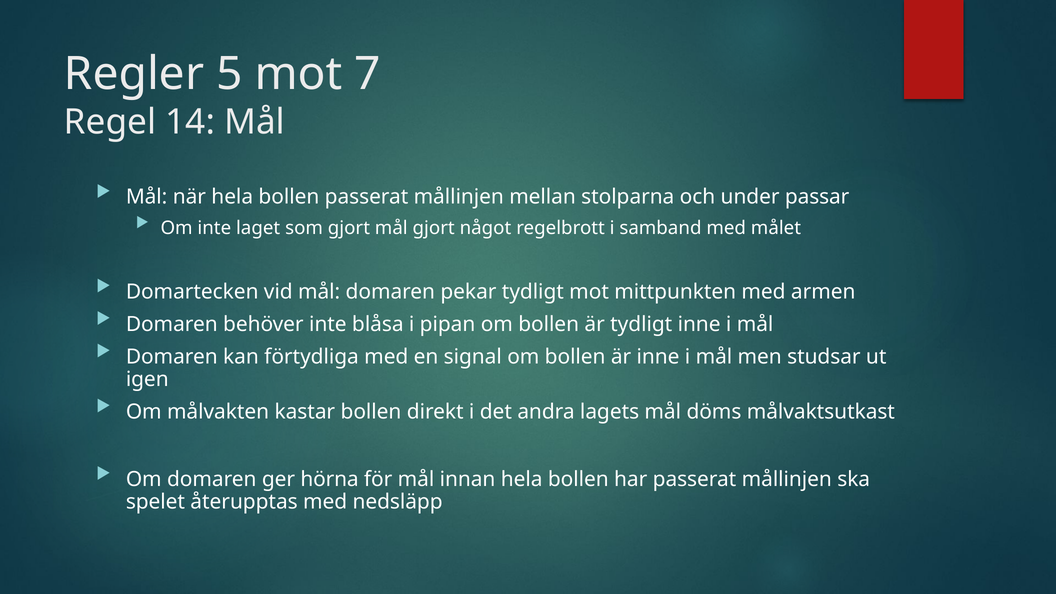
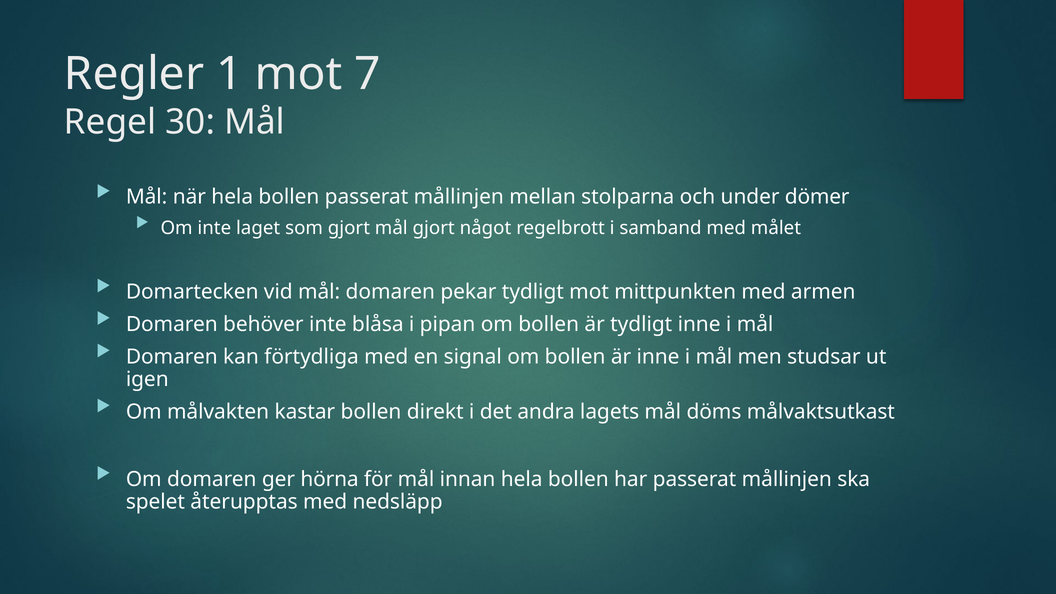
5: 5 -> 1 (229, 74)
14: 14 -> 30 (190, 122)
passar: passar -> dömer (817, 197)
